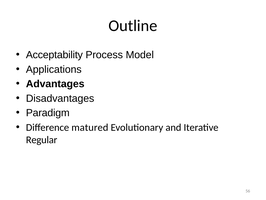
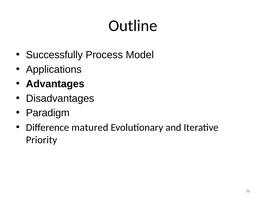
Acceptability: Acceptability -> Successfully (54, 55)
Regular: Regular -> Priority (42, 139)
